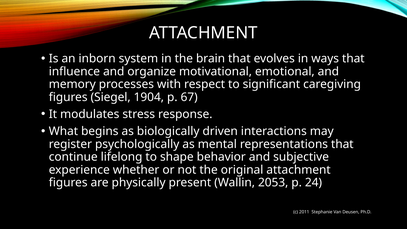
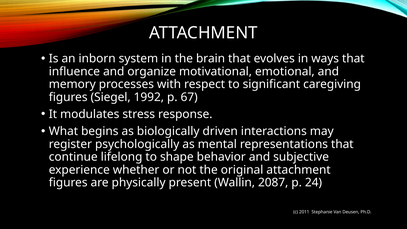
1904: 1904 -> 1992 (149, 97)
2053: 2053 -> 2087 (273, 183)
